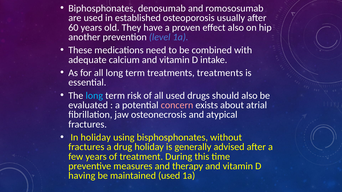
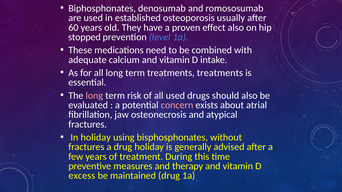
another: another -> stopped (84, 37)
long colour: light blue -> pink (94, 96)
having: having -> excess (82, 176)
maintained used: used -> drug (169, 176)
